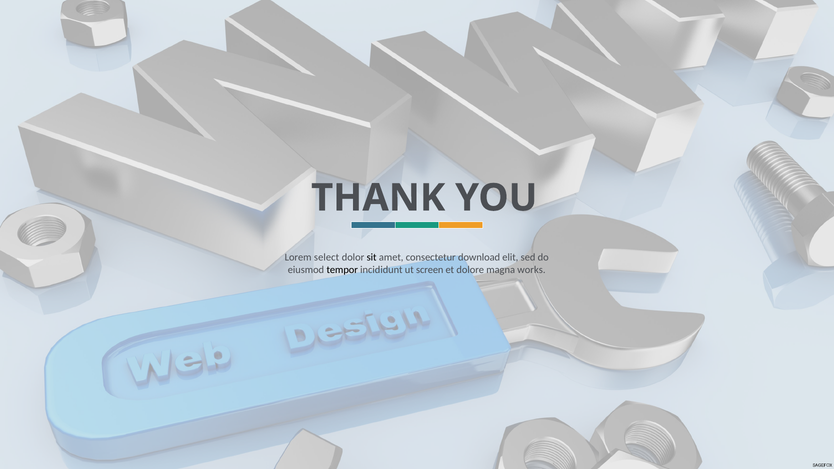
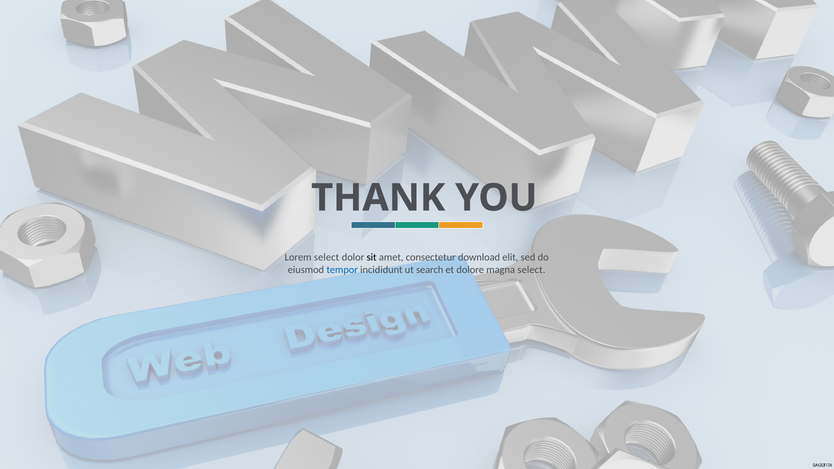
tempor colour: black -> blue (342, 270)
screen: screen -> search (430, 270)
magna works: works -> select (531, 270)
